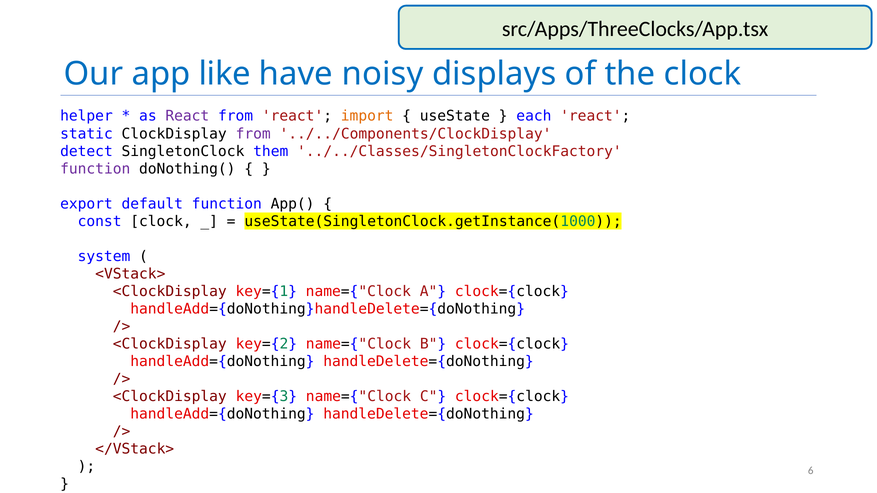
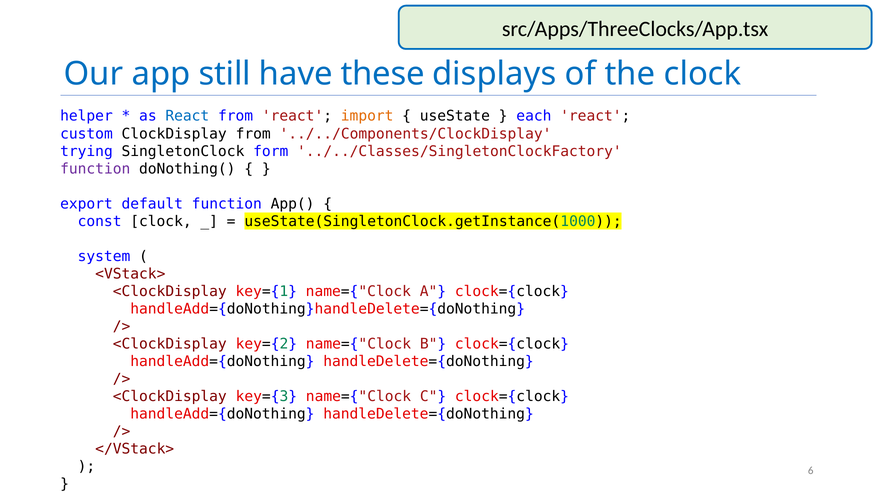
like: like -> still (225, 74)
noisy: noisy -> these (383, 74)
React colour: purple -> blue (187, 116)
static: static -> custom (86, 134)
from colour: purple -> black (253, 134)
detect: detect -> trying (86, 151)
them: them -> form (271, 151)
